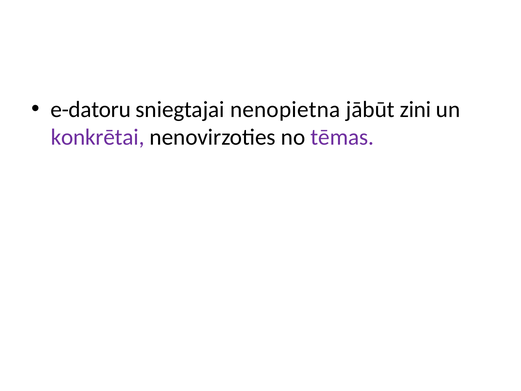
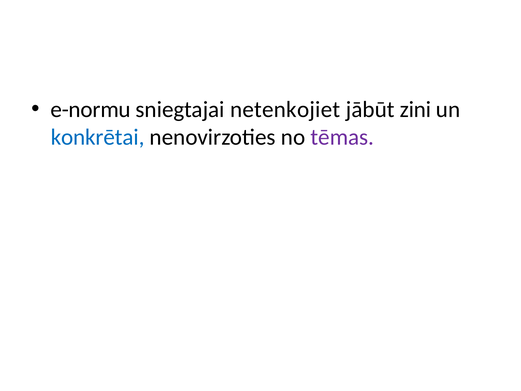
e-datoru: e-datoru -> e-normu (91, 109)
nenopietna: nenopietna -> netenkojiet (285, 109)
konkrētai colour: purple -> blue (98, 137)
